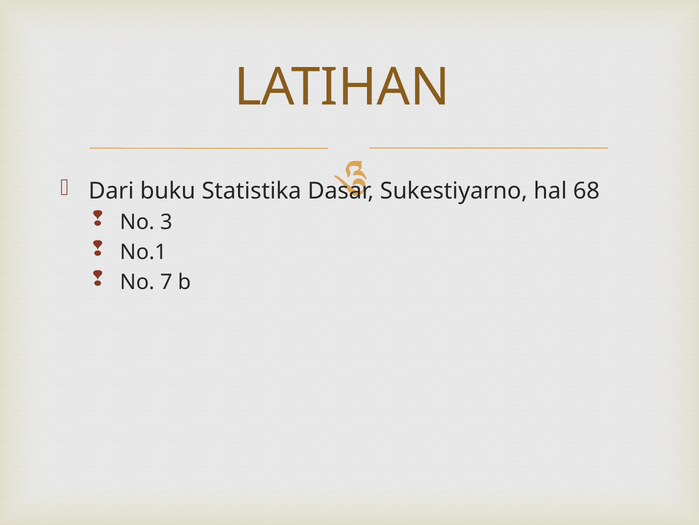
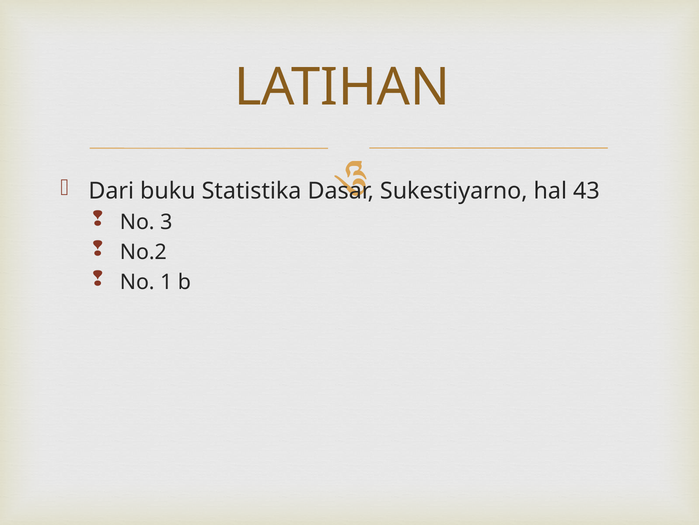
68: 68 -> 43 (586, 191)
No.1: No.1 -> No.2 (143, 252)
7: 7 -> 1 (166, 282)
